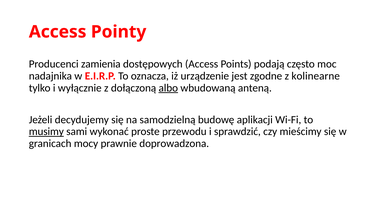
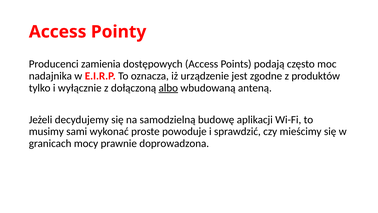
kolinearne: kolinearne -> produktów (316, 76)
musimy underline: present -> none (46, 131)
przewodu: przewodu -> powoduje (184, 131)
